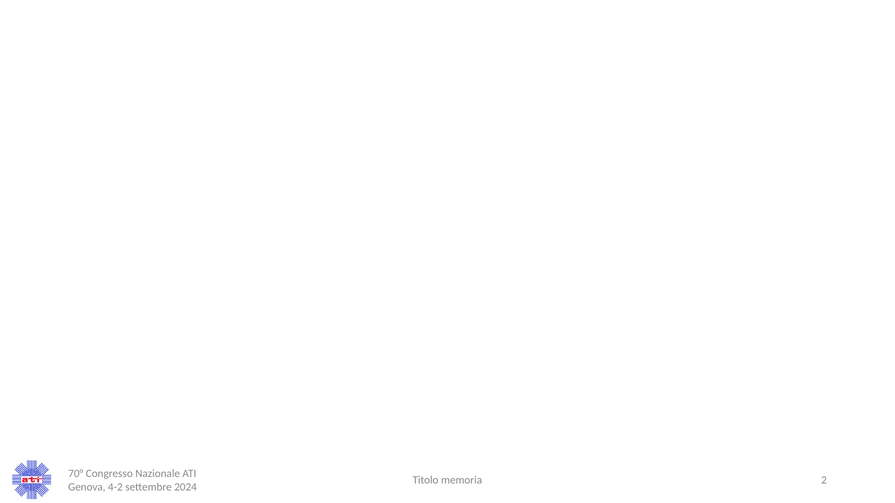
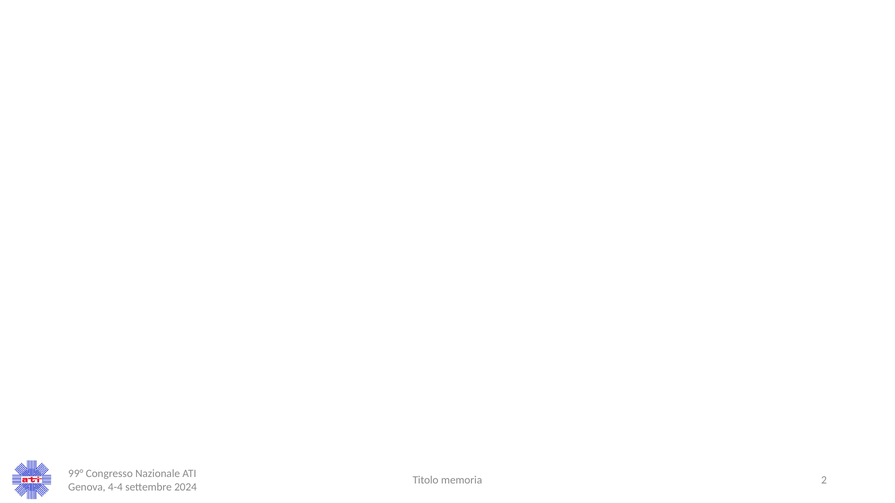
70°: 70° -> 99° (76, 474)
4-2: 4-2 -> 4-4 (115, 487)
